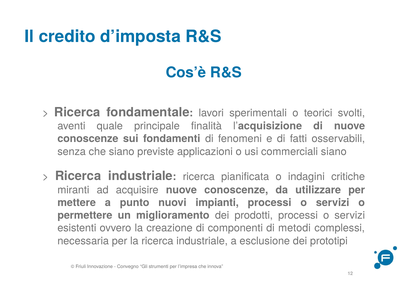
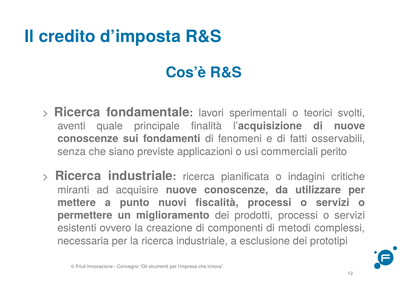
commerciali siano: siano -> perito (334, 152)
impianti: impianti -> fiscalità (217, 203)
